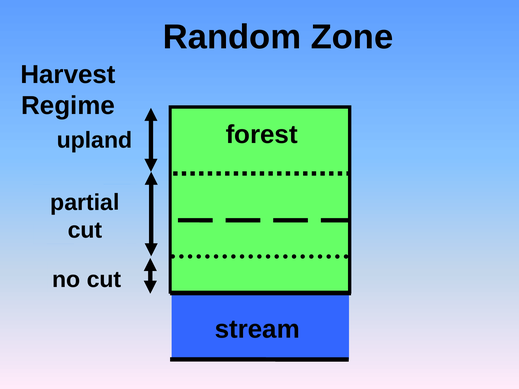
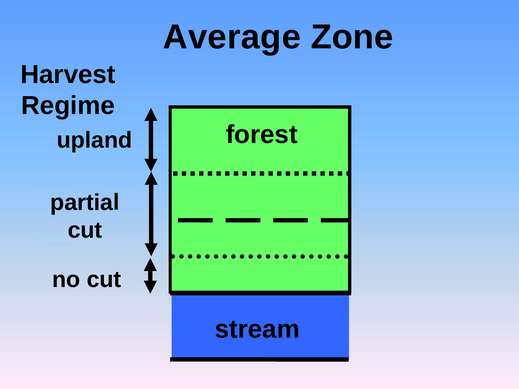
Random: Random -> Average (232, 37)
